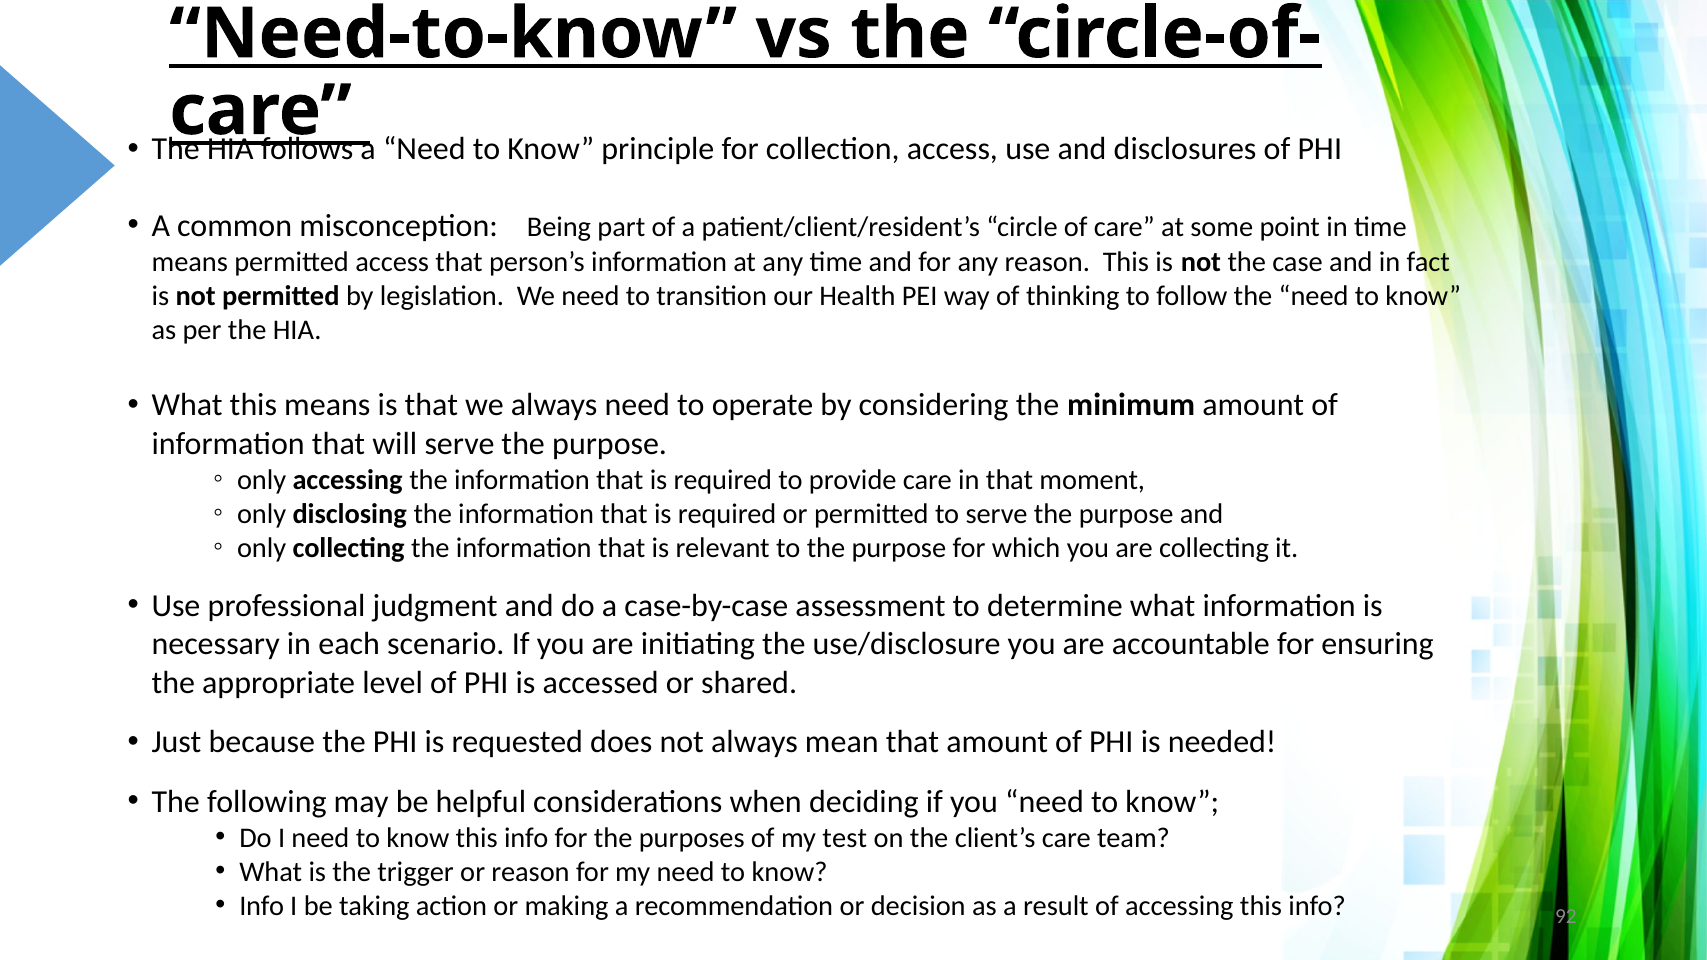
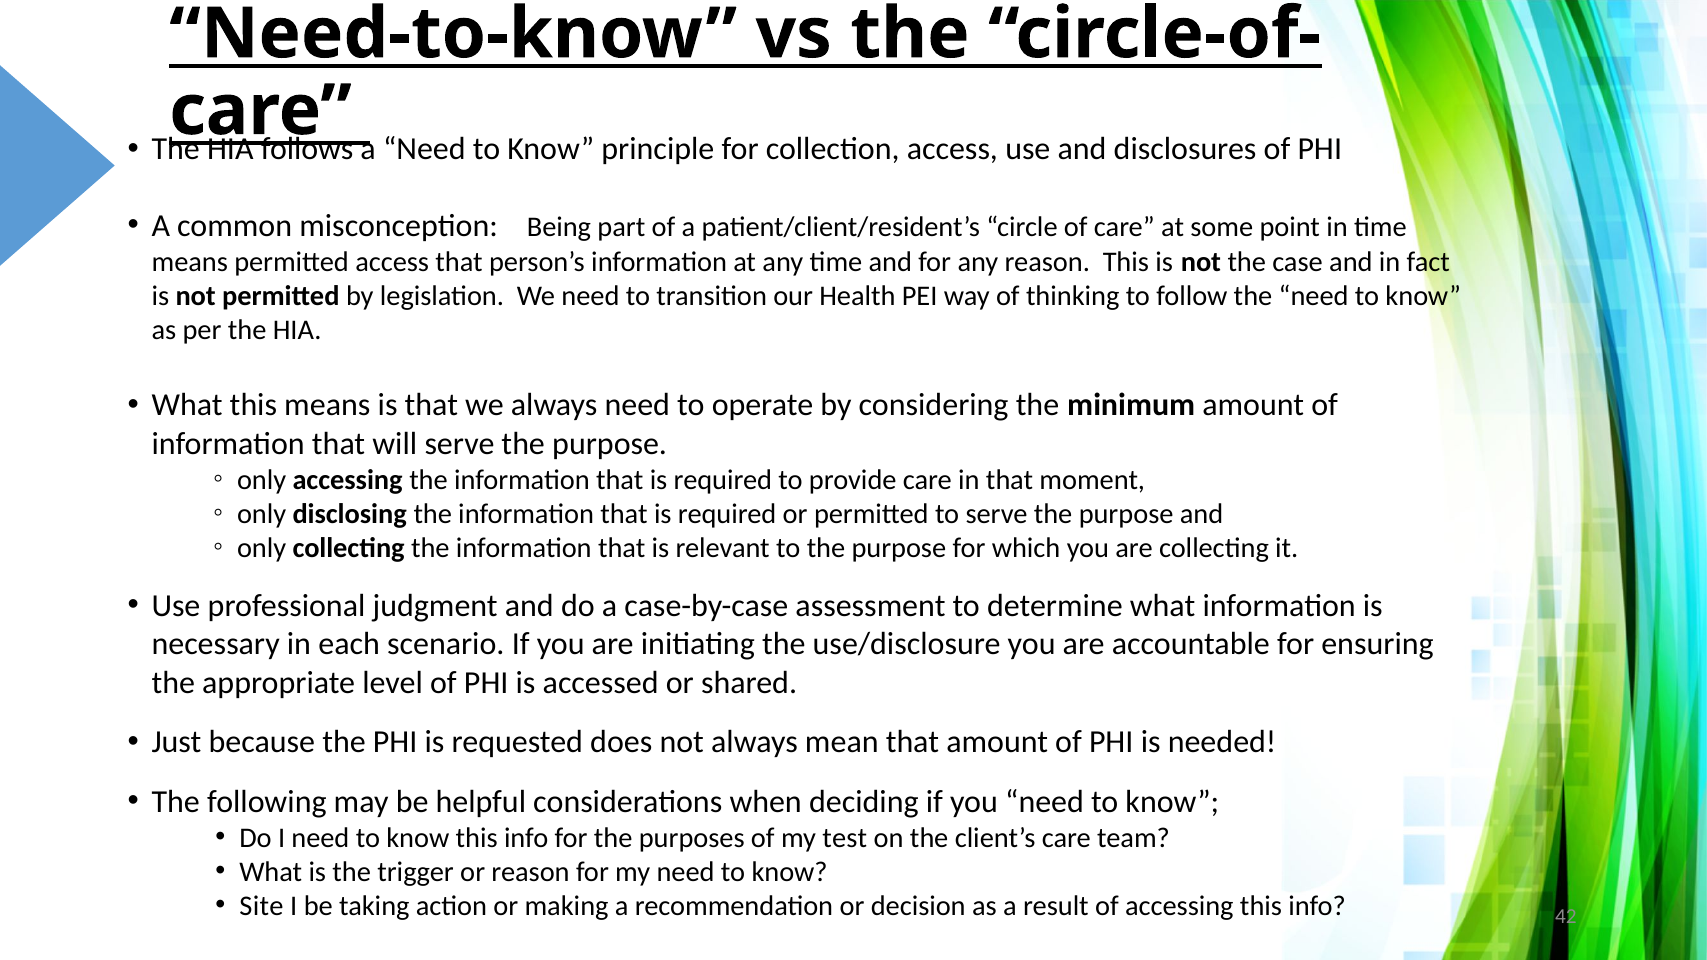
Info: Info -> Site (261, 906)
92: 92 -> 42 (1566, 917)
